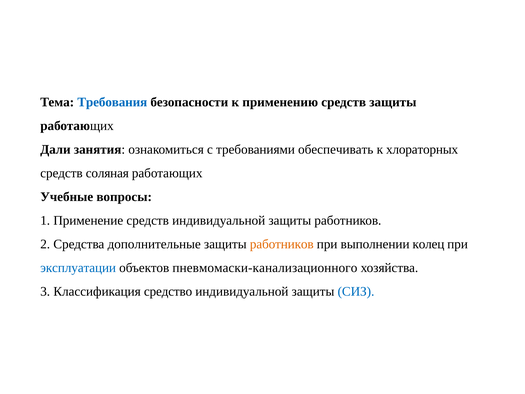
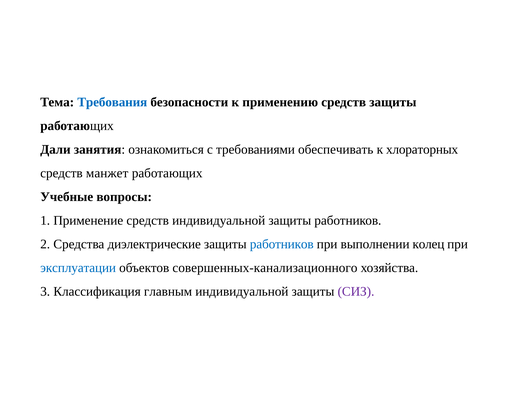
соляная: соляная -> манжет (107, 173)
дополнительные: дополнительные -> диэлектрические (154, 244)
работников colour: orange -> blue (282, 244)
пневмомаски-канализационного: пневмомаски-канализационного -> совершенных-канализационного (265, 268)
средство: средство -> главным (168, 291)
СИЗ colour: blue -> purple (356, 291)
